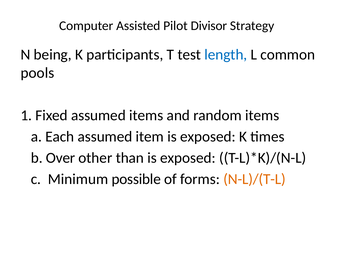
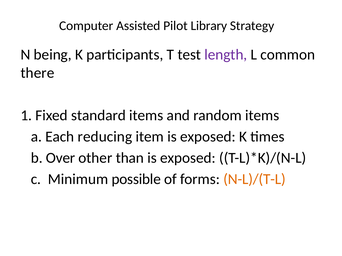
Divisor: Divisor -> Library (209, 26)
length colour: blue -> purple (226, 55)
pools: pools -> there (37, 73)
Fixed assumed: assumed -> standard (98, 116)
Each assumed: assumed -> reducing (105, 137)
